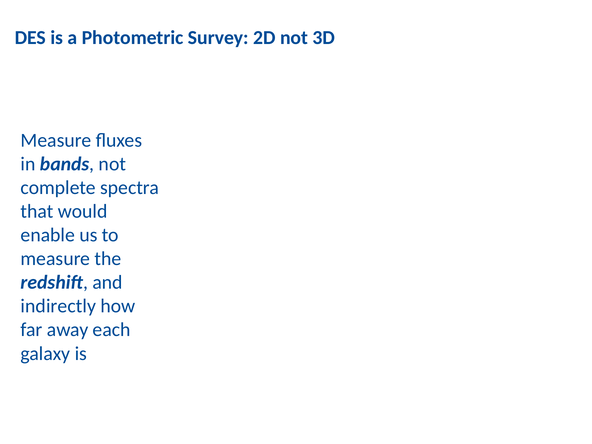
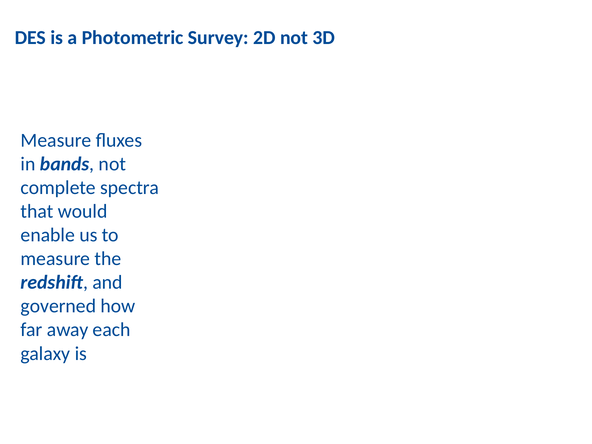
indirectly: indirectly -> governed (58, 306)
